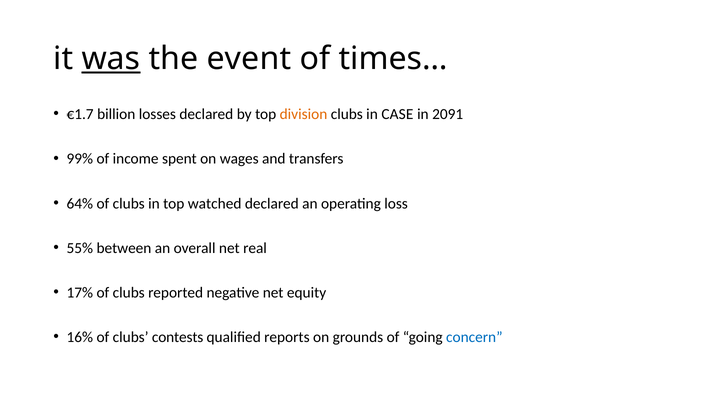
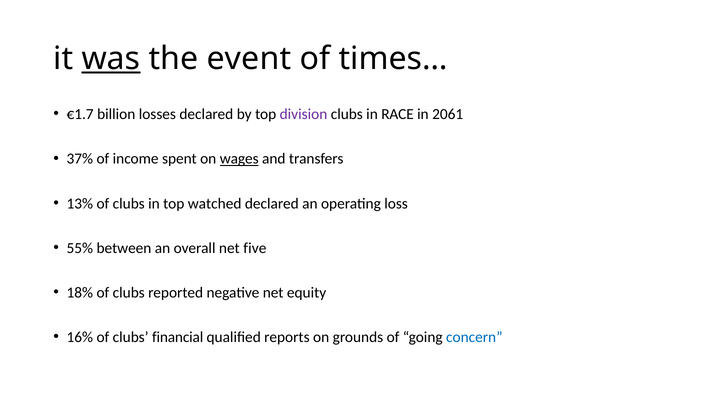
division colour: orange -> purple (303, 114)
CASE: CASE -> RACE (398, 114)
2091: 2091 -> 2061 (448, 114)
99%: 99% -> 37% (80, 159)
wages underline: none -> present (239, 159)
64%: 64% -> 13% (80, 204)
real: real -> five (255, 248)
17%: 17% -> 18% (80, 293)
contests: contests -> financial (178, 337)
